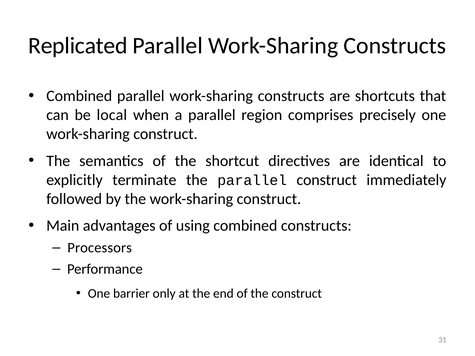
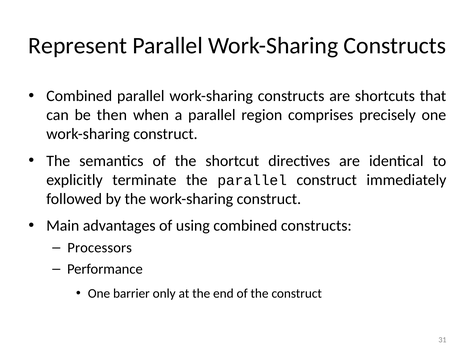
Replicated: Replicated -> Represent (78, 46)
local: local -> then (112, 115)
